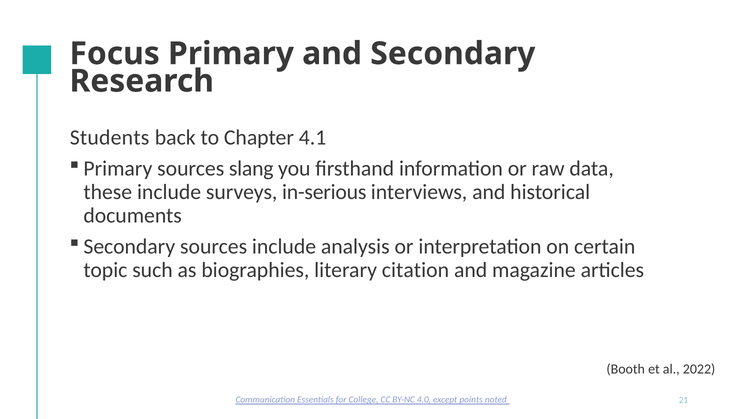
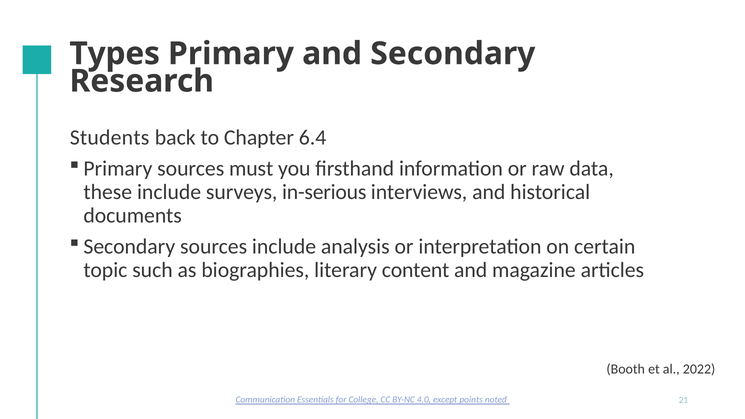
Focus: Focus -> Types (115, 54)
4.1: 4.1 -> 6.4 (313, 138)
slang: slang -> must (251, 169)
citation: citation -> content (416, 270)
